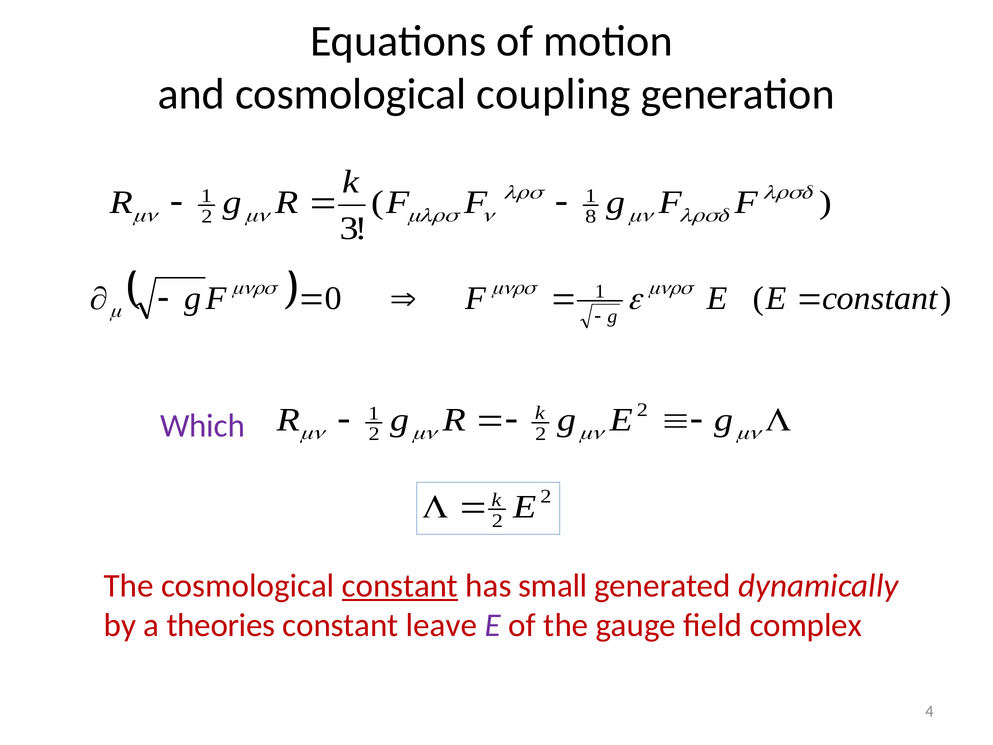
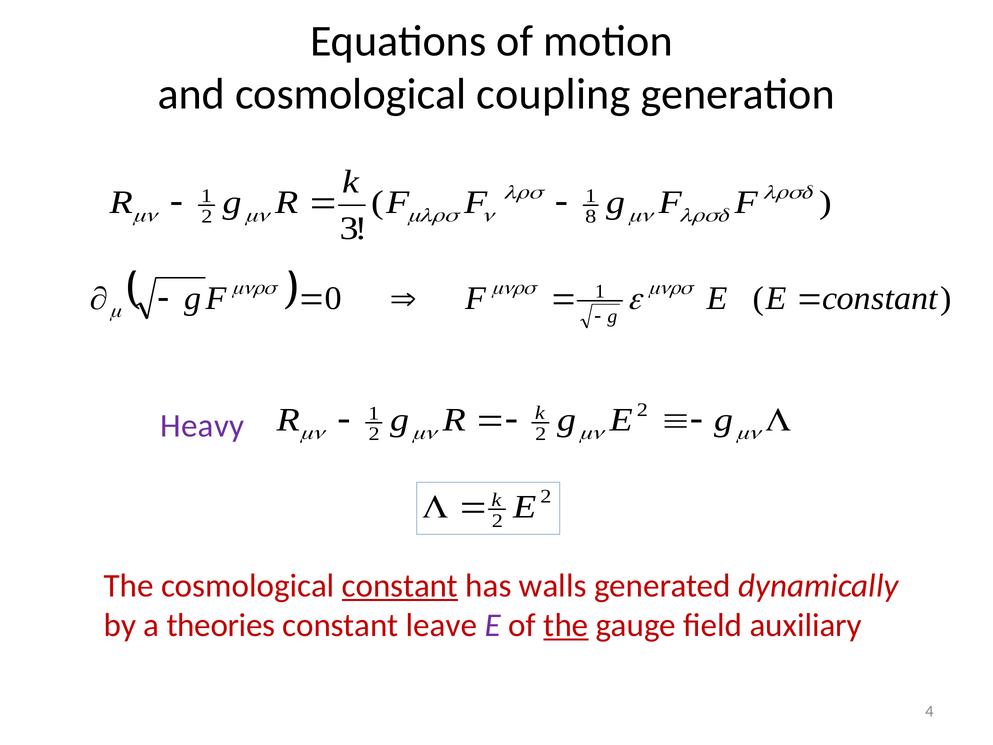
Which: Which -> Heavy (202, 426)
small: small -> walls (553, 585)
the underline: none -> present (566, 625)
complex: complex -> auxiliary (806, 625)
